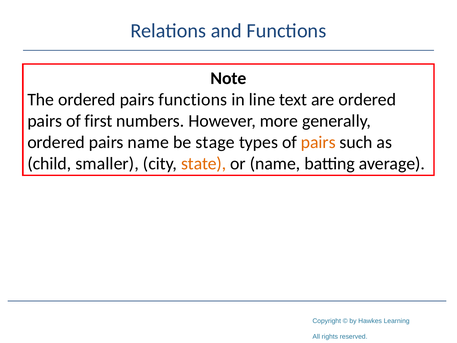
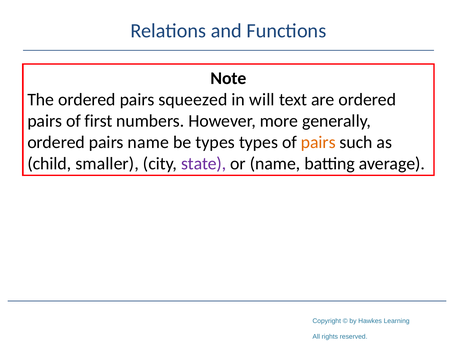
pairs functions: functions -> squeezed (193, 99)
line: line -> will (262, 99)
be stage: stage -> types (215, 142)
state colour: orange -> purple (204, 163)
